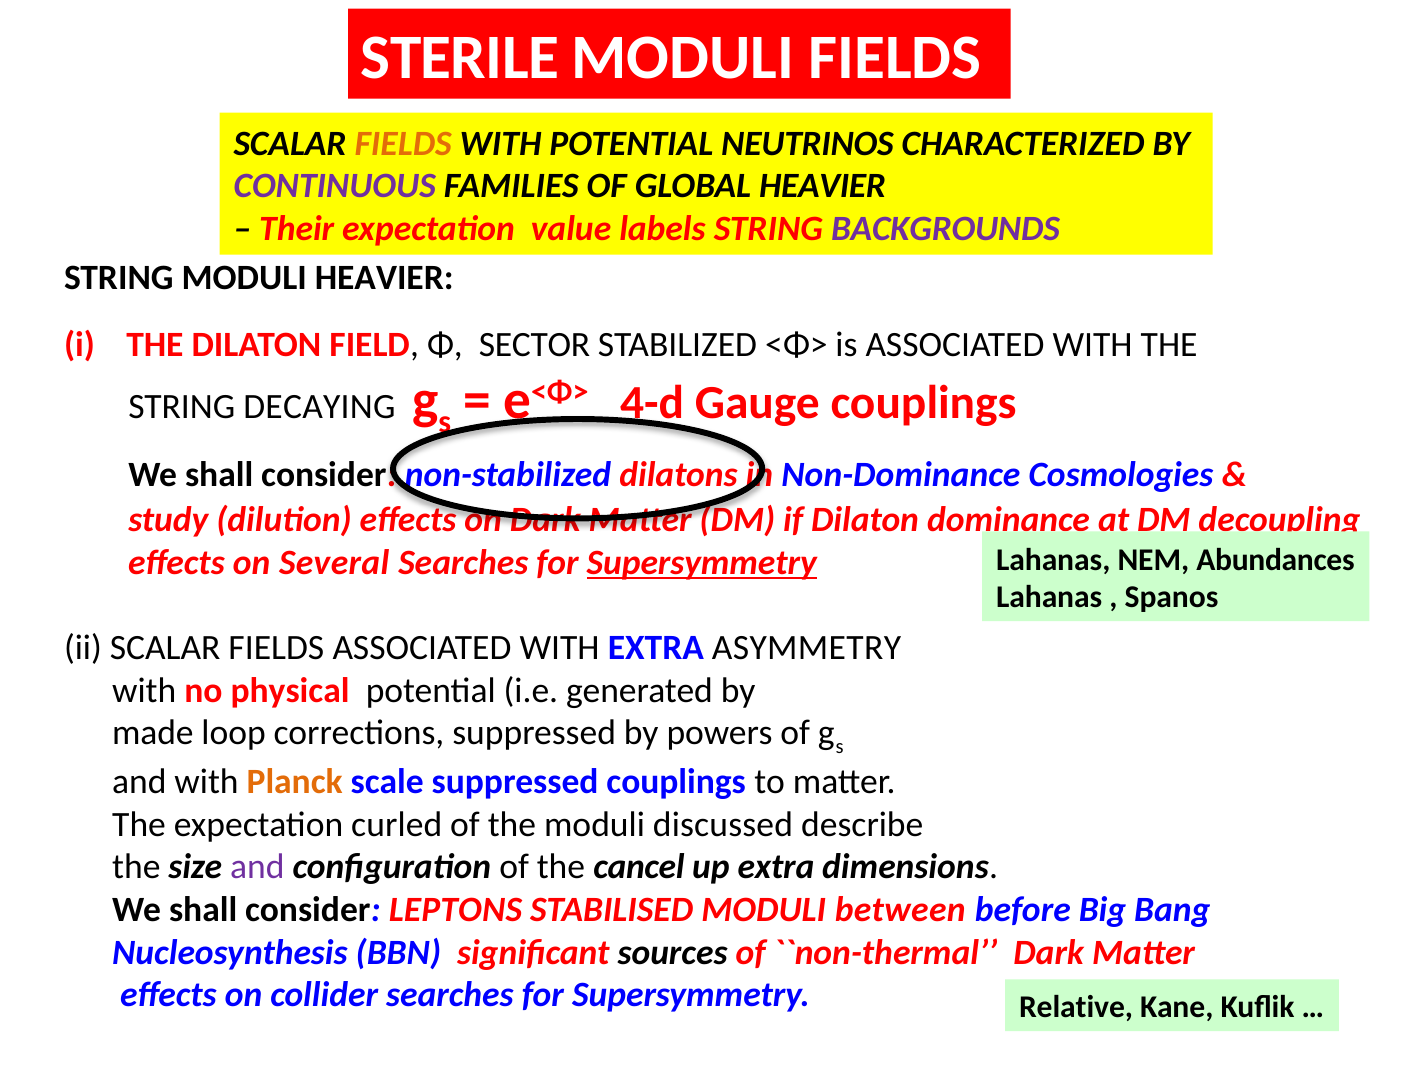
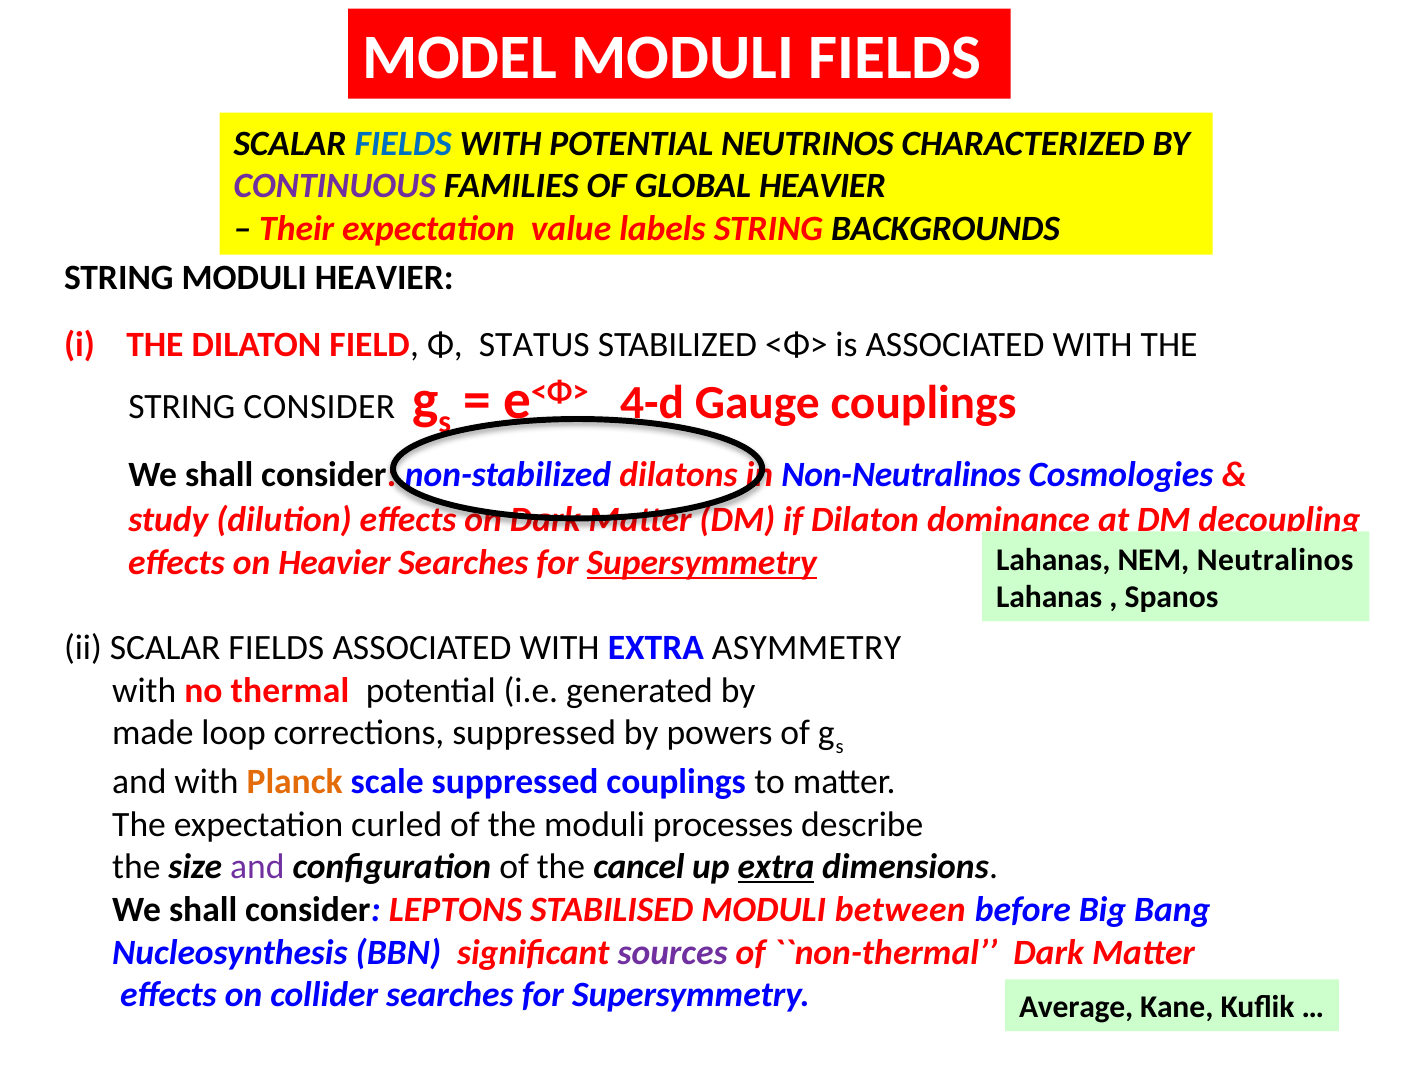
STERILE: STERILE -> MODEL (460, 58)
FIELDS colour: orange -> blue (403, 143)
BACKGROUNDS colour: purple -> black (945, 229)
SECTOR: SECTOR -> STATUS (534, 345)
STRING DECAYING: DECAYING -> CONSIDER (319, 407)
Non-Dominance: Non-Dominance -> Non-Neutralinos (901, 475)
Abundances: Abundances -> Neutralinos (1275, 560)
on Several: Several -> Heavier (334, 563)
physical: physical -> thermal (290, 691)
discussed: discussed -> processes (723, 825)
extra underline: none -> present (776, 867)
sources colour: black -> purple (673, 953)
Relative: Relative -> Average (1076, 1008)
